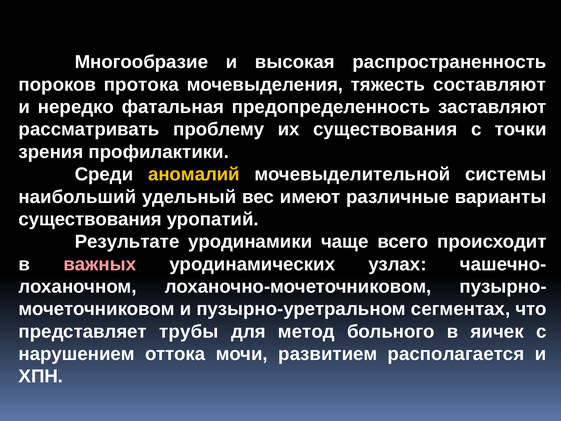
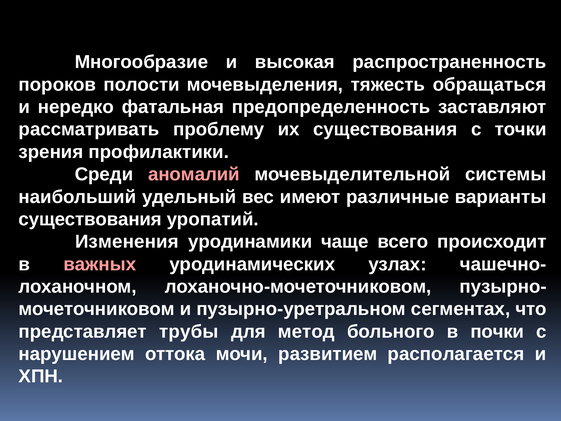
протока: протока -> полости (142, 85)
составляют: составляют -> обращаться (490, 85)
аномалий colour: yellow -> pink (194, 174)
Результате: Результате -> Изменения (127, 242)
яичек: яичек -> почки (497, 331)
